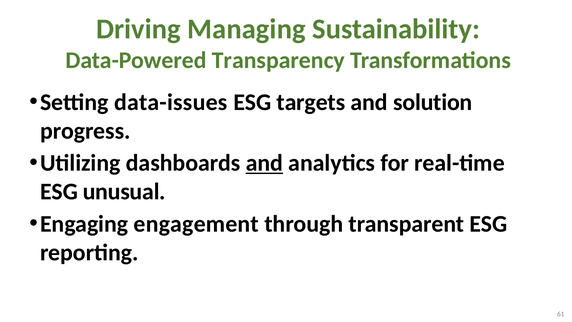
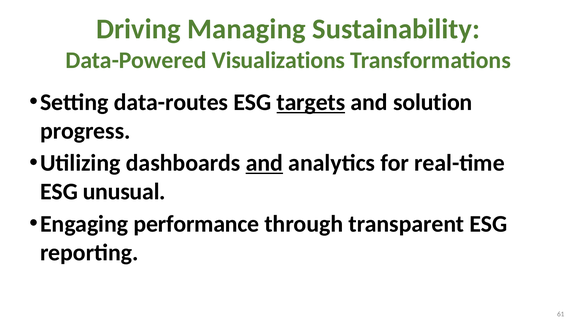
Transparency: Transparency -> Visualizations (278, 60)
data-issues: data-issues -> data-routes (171, 102)
targets underline: none -> present (311, 102)
engagement: engagement -> performance (196, 224)
